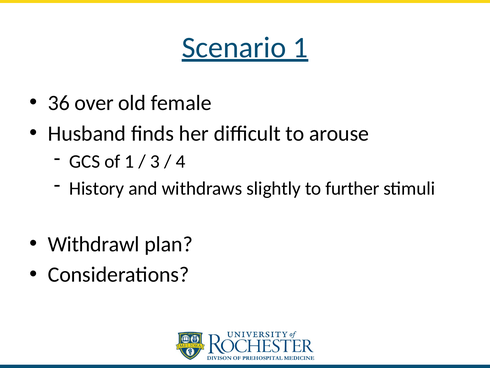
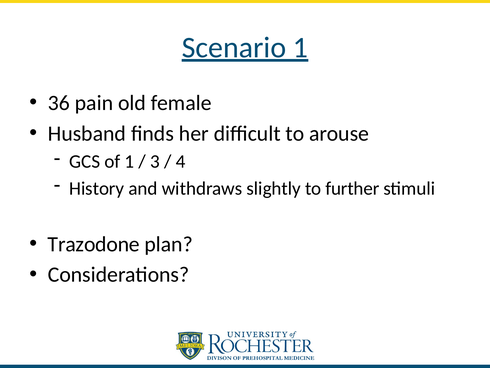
over: over -> pain (94, 103)
Withdrawl: Withdrawl -> Trazodone (94, 244)
